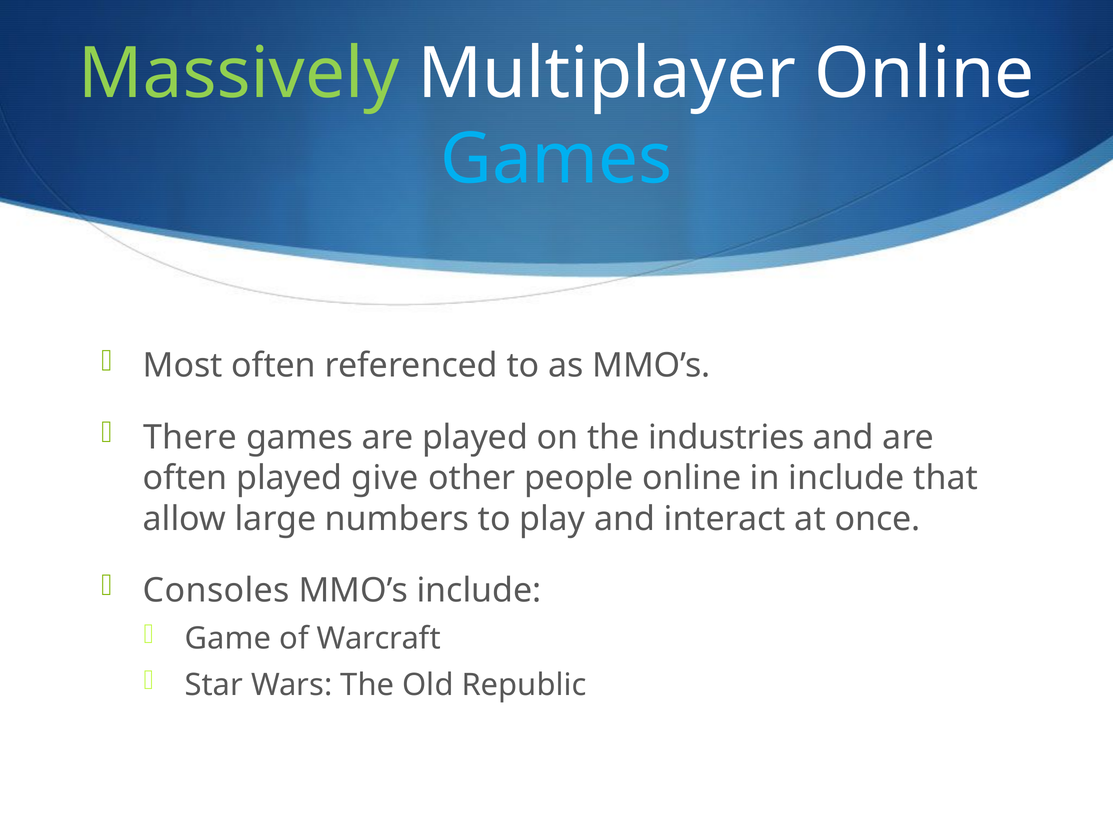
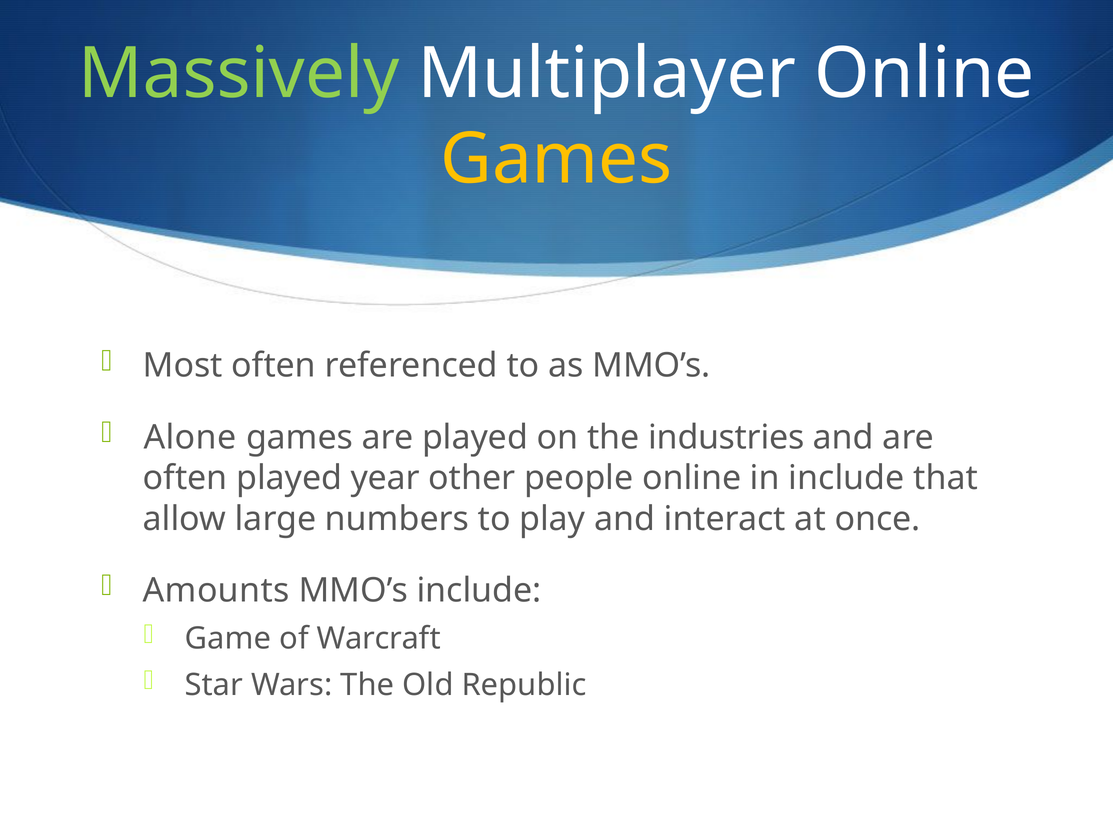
Games colour: light blue -> yellow (556, 159)
There: There -> Alone (190, 437)
give: give -> year (385, 478)
Consoles: Consoles -> Amounts (216, 590)
